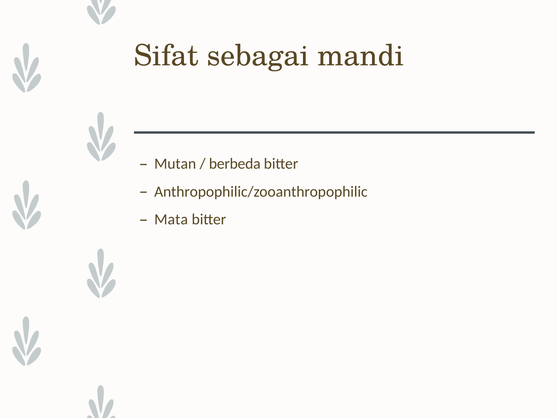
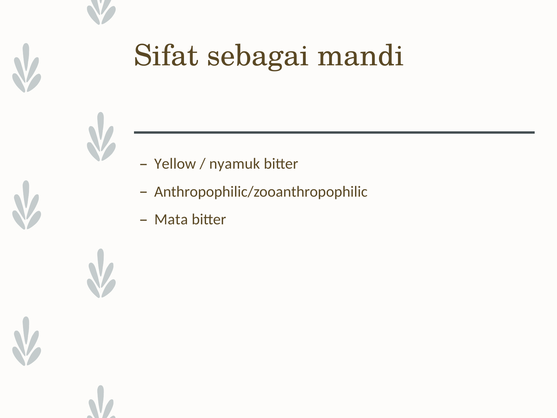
Mutan: Mutan -> Yellow (175, 164)
berbeda: berbeda -> nyamuk (235, 164)
